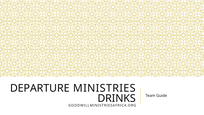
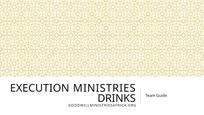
DEPARTURE: DEPARTURE -> EXECUTION (40, 88)
